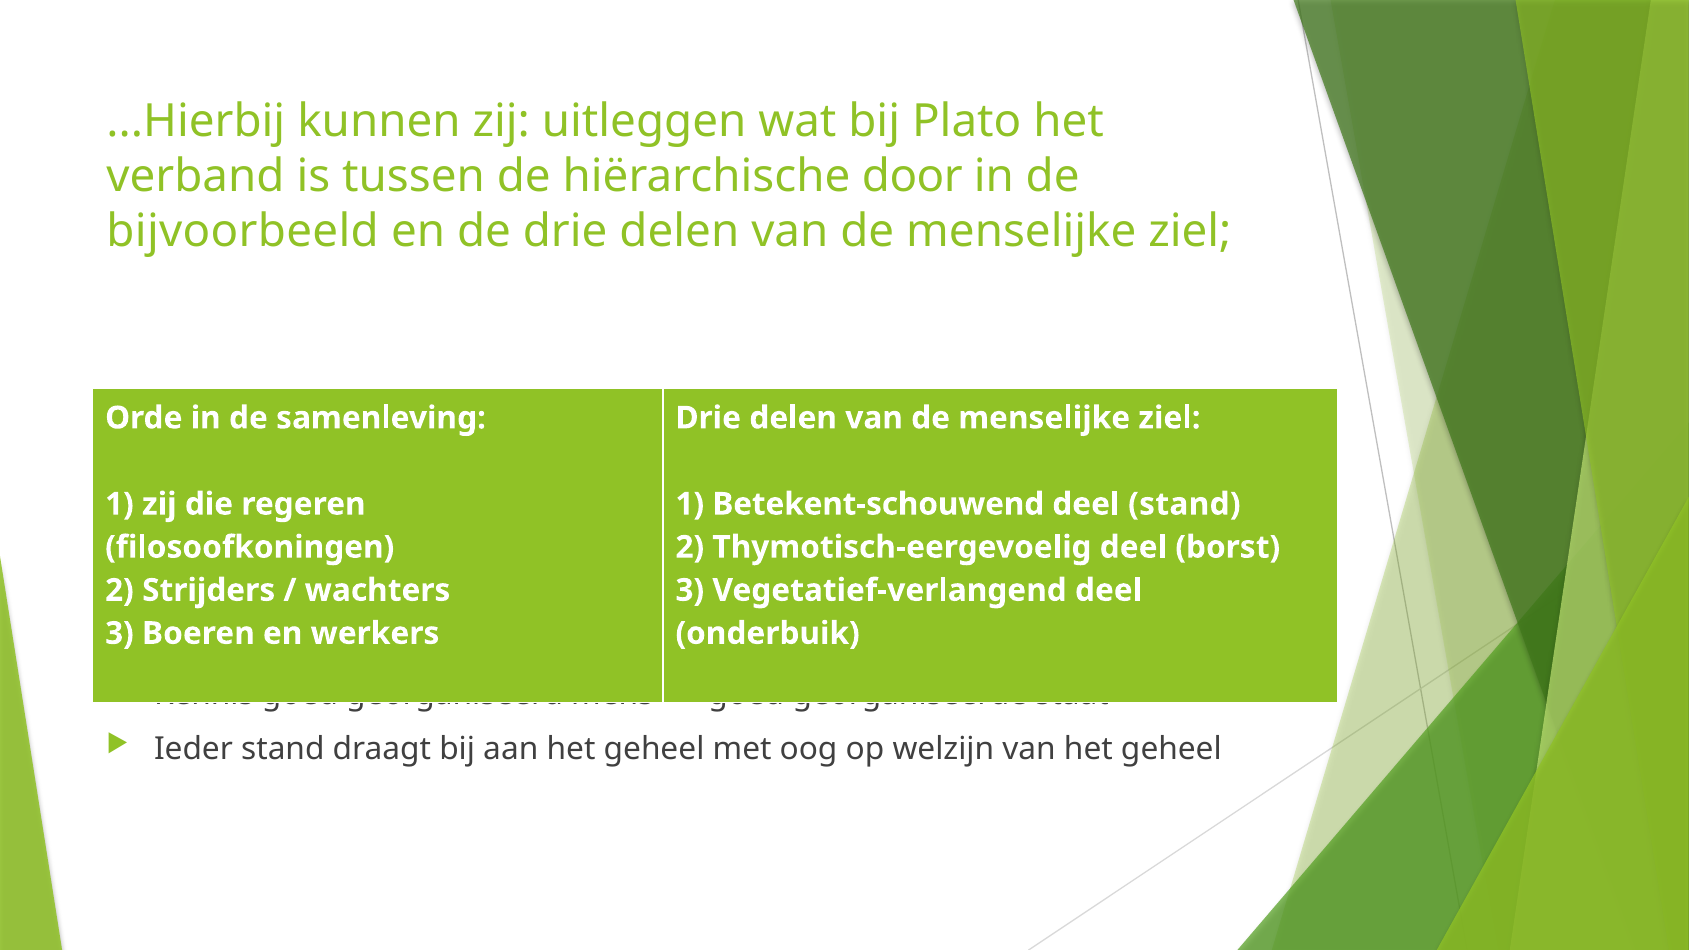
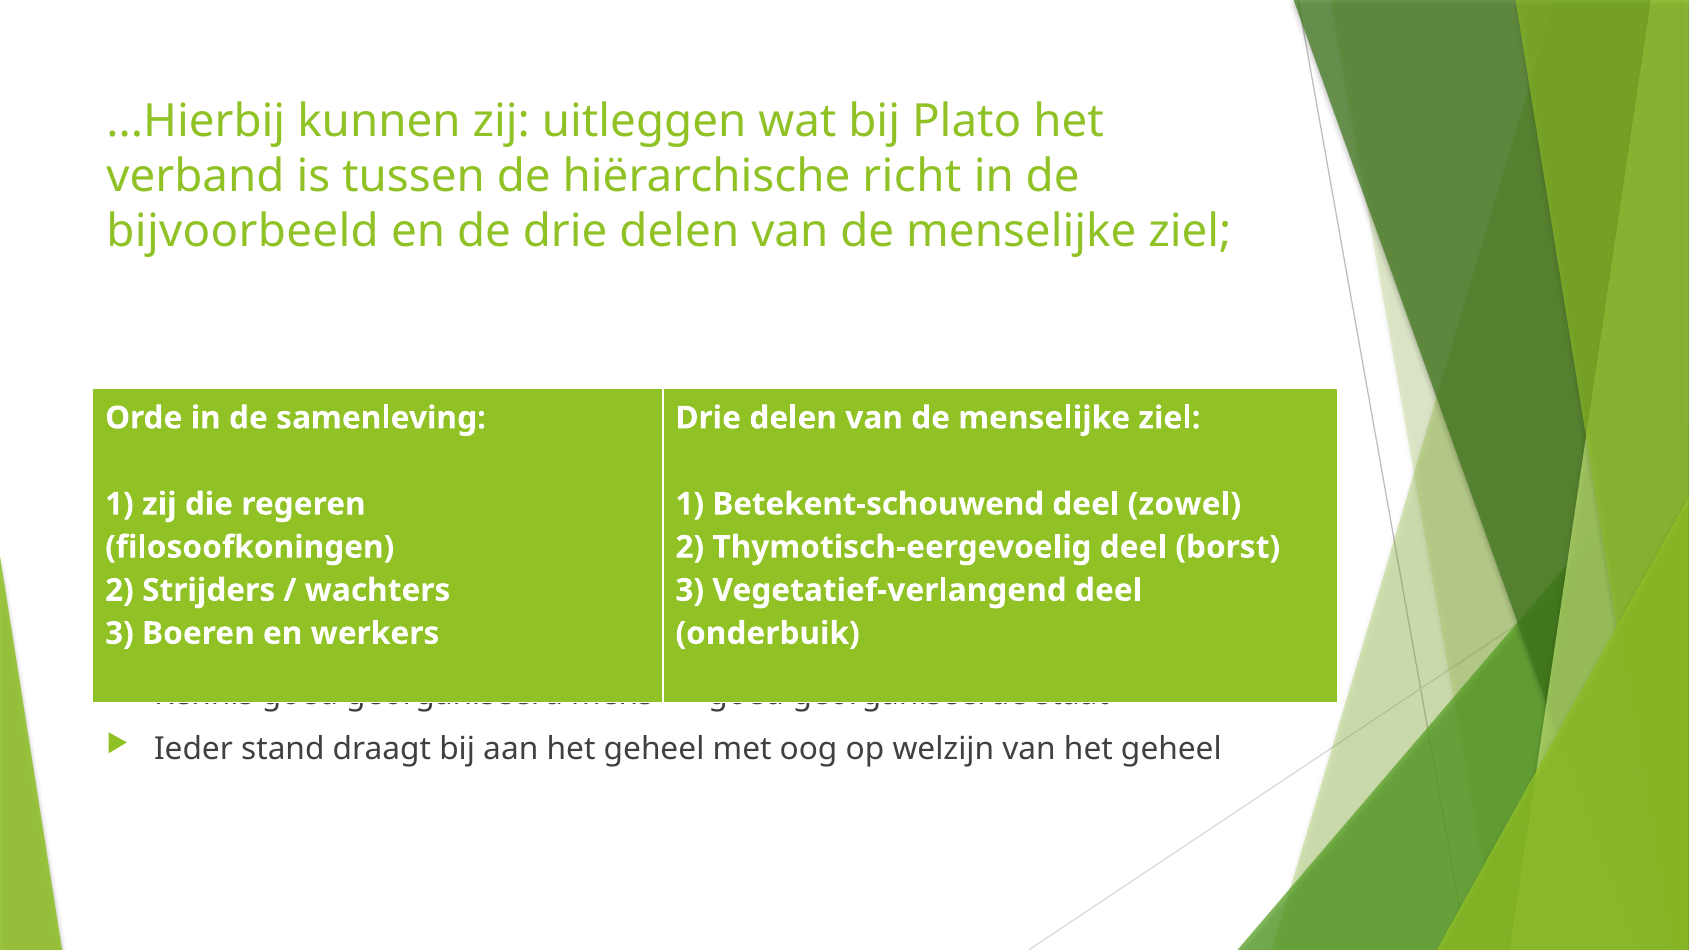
door: door -> richt (912, 176)
deel stand: stand -> zowel (1184, 504)
